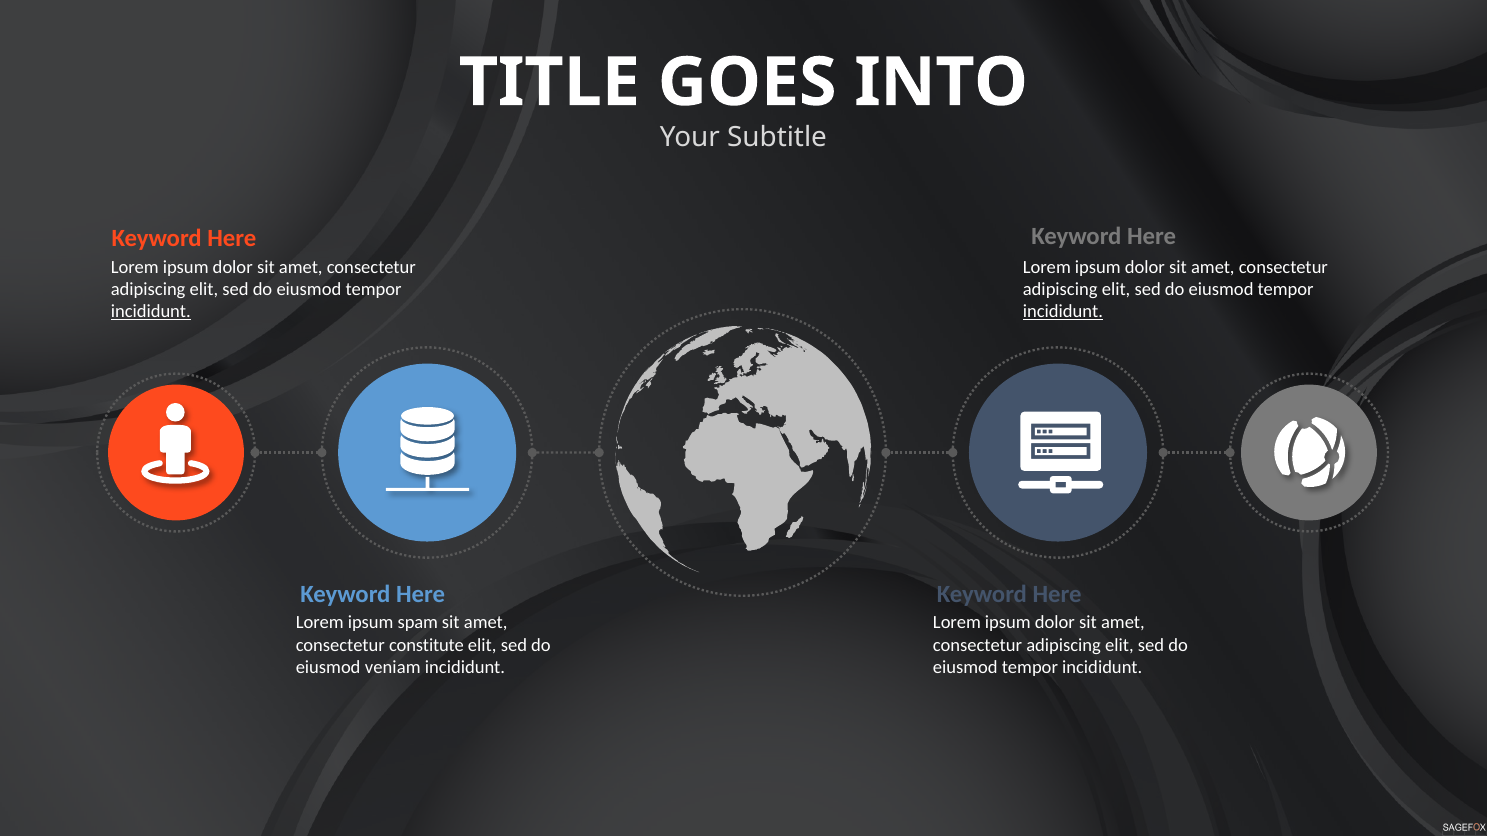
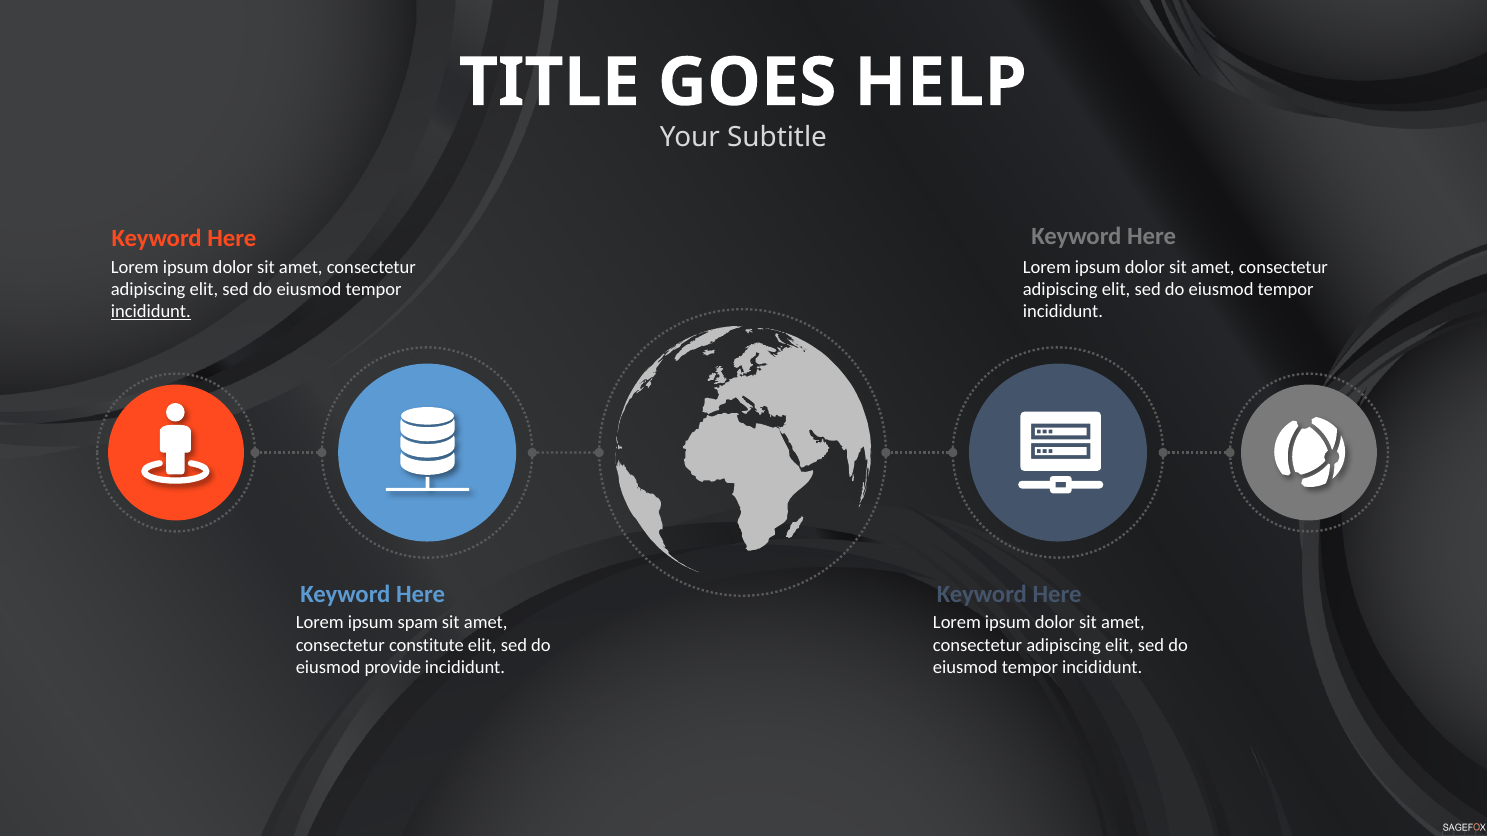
INTO: INTO -> HELP (941, 83)
incididunt underline: present -> none (1063, 312)
veniam: veniam -> provide (393, 668)
